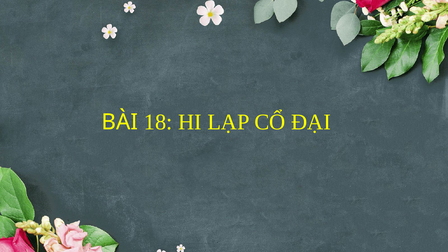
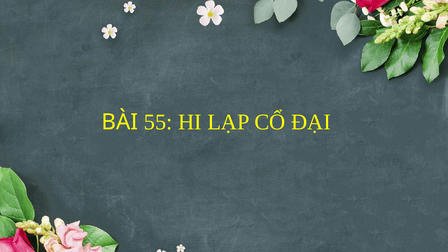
18: 18 -> 55 (158, 122)
